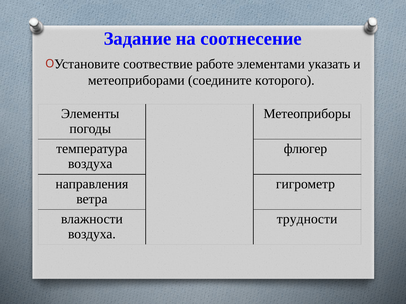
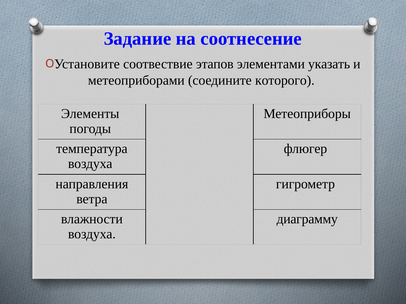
работе: работе -> этапов (215, 64)
трудности: трудности -> диаграмму (307, 219)
